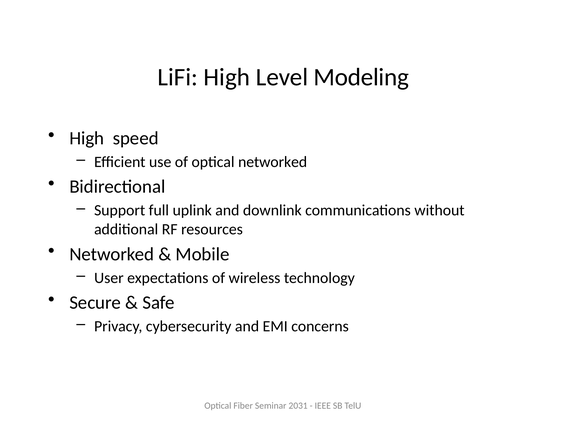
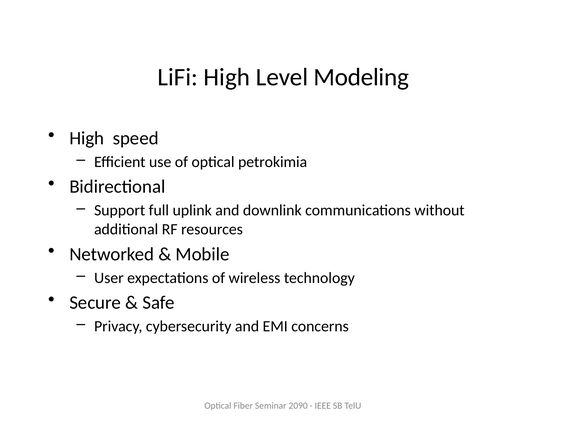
optical networked: networked -> petrokimia (273, 162)
2031: 2031 -> 2090 (298, 405)
